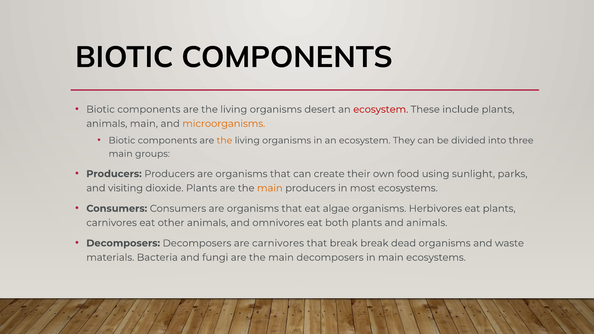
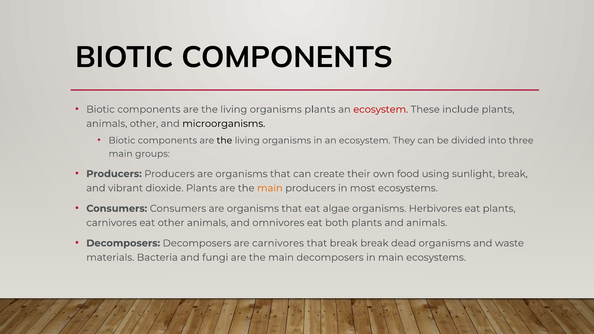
organisms desert: desert -> plants (320, 109)
animals main: main -> other (144, 124)
microorganisms colour: orange -> black (224, 124)
the colour: orange -> black (224, 140)
sunlight parks: parks -> break (513, 174)
visiting: visiting -> vibrant (125, 188)
